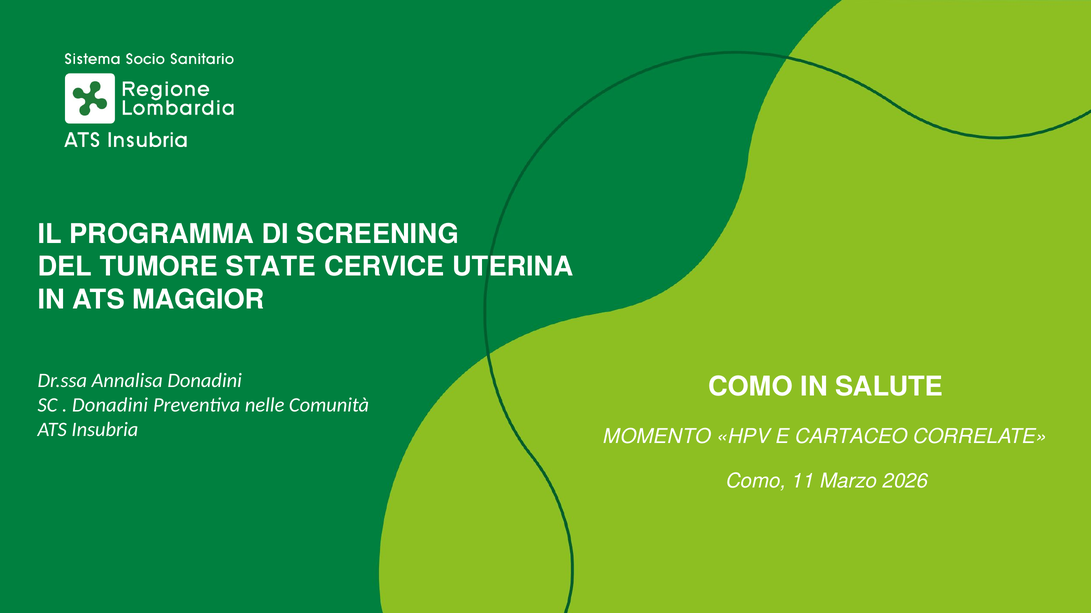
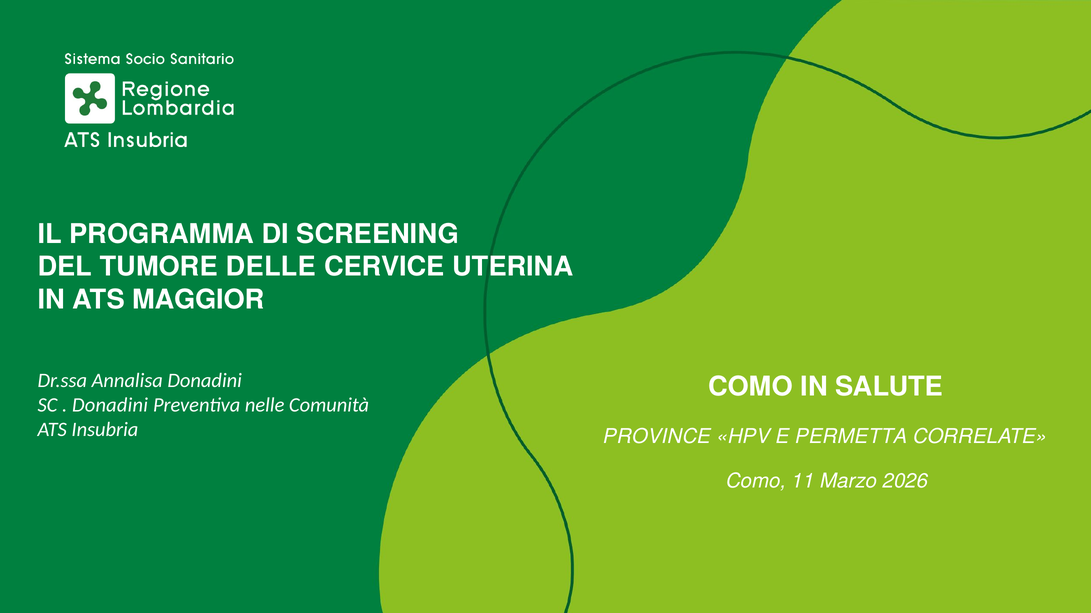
STATE: STATE -> DELLE (271, 267)
MOMENTO: MOMENTO -> PROVINCE (657, 437)
CARTACEO: CARTACEO -> PERMETTA (851, 437)
